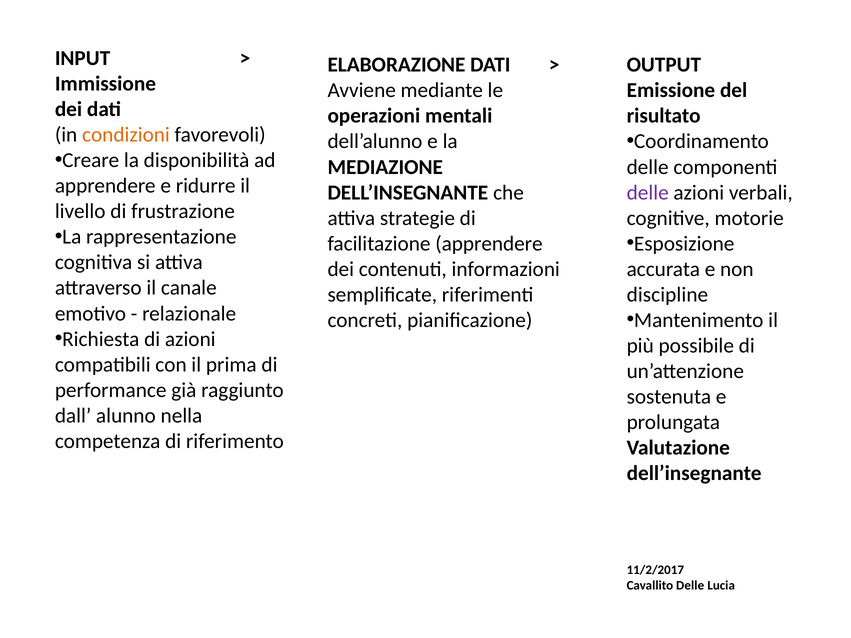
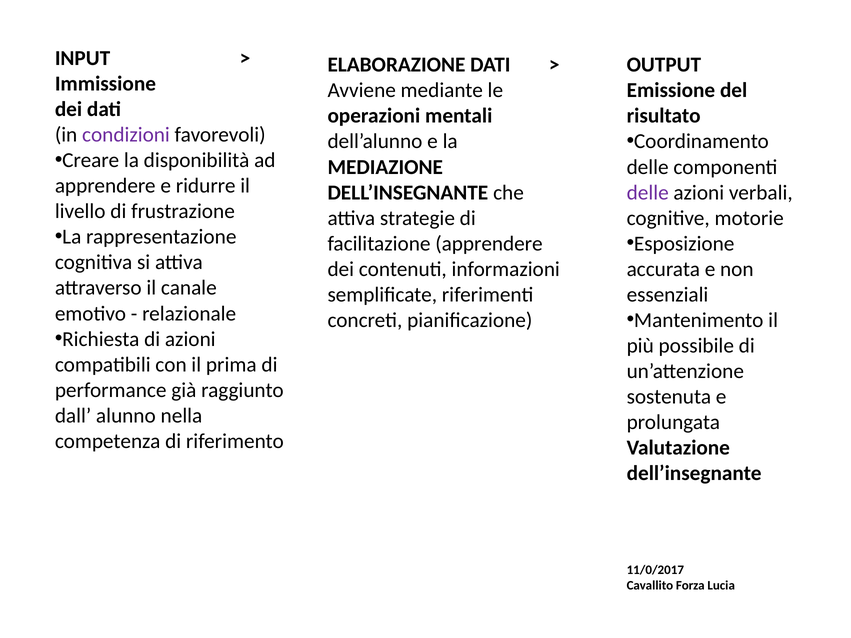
condizioni colour: orange -> purple (126, 135)
discipline: discipline -> essenziali (667, 295)
11/2/2017: 11/2/2017 -> 11/0/2017 (655, 570)
Cavallito Delle: Delle -> Forza (690, 586)
